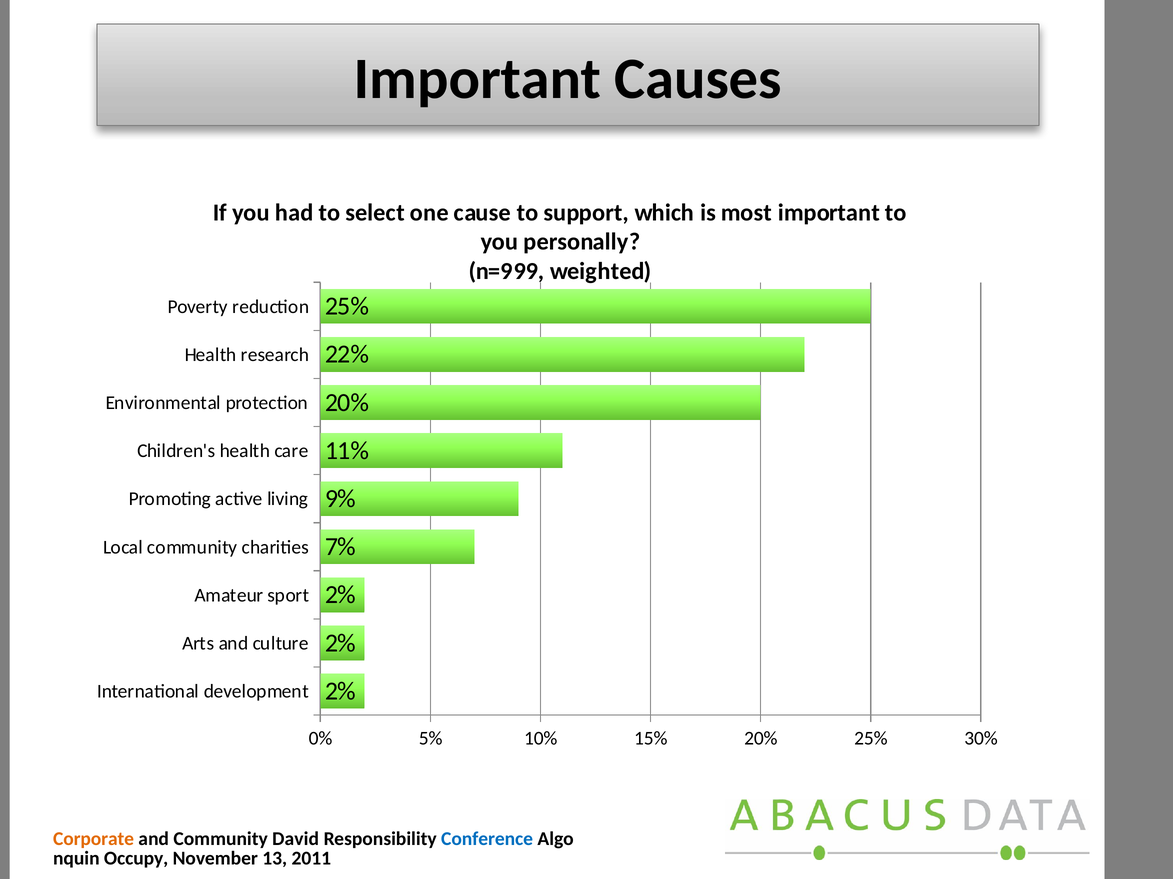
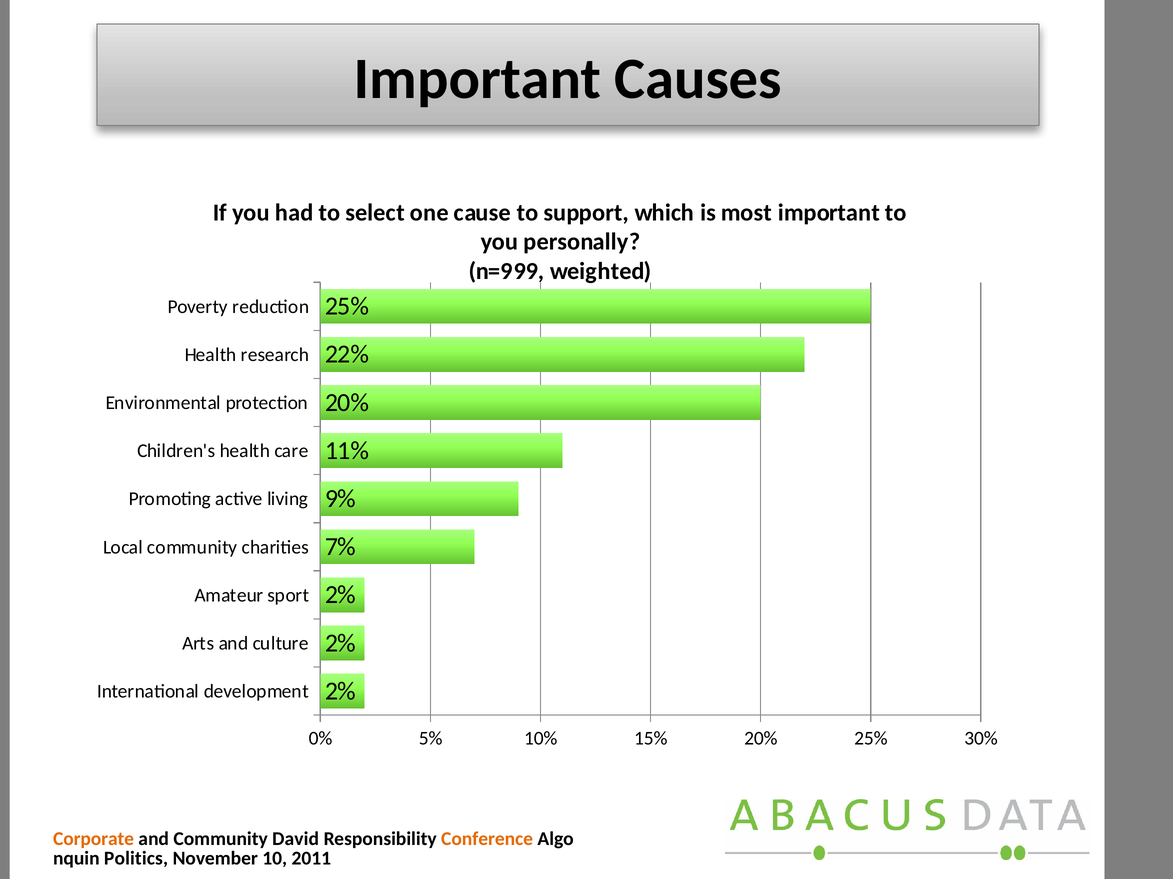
Conference colour: blue -> orange (487, 839)
Occupy: Occupy -> Politics (136, 859)
13: 13 -> 10 (275, 859)
